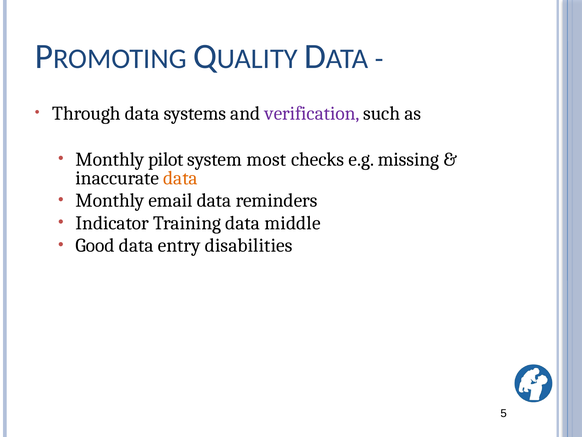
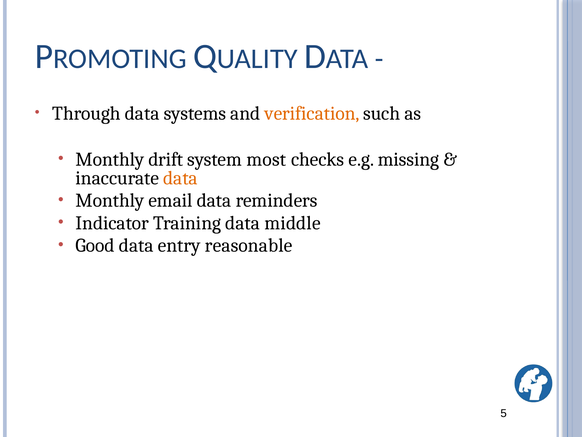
verification colour: purple -> orange (312, 113)
pilot: pilot -> drift (166, 159)
disabilities: disabilities -> reasonable (249, 245)
